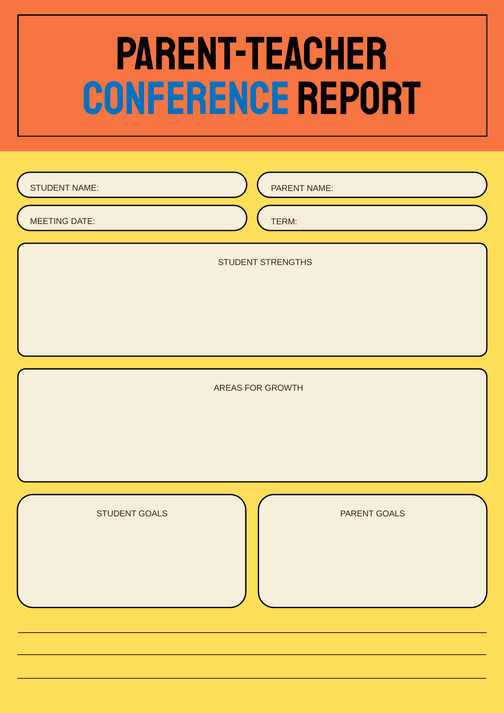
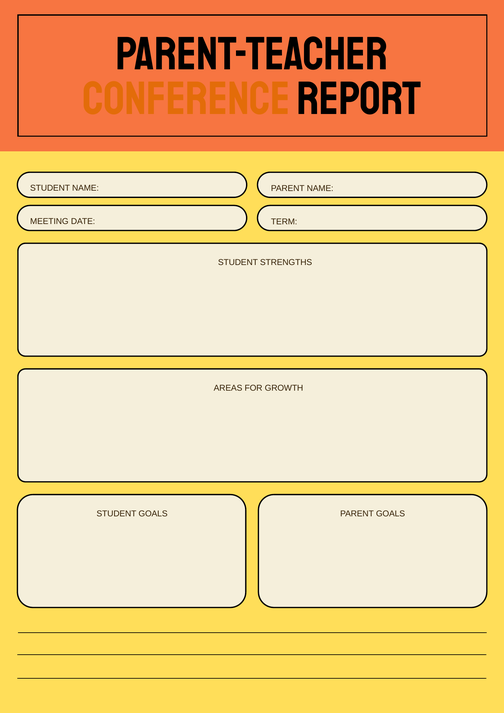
CONFERENCE colour: blue -> orange (186, 99)
